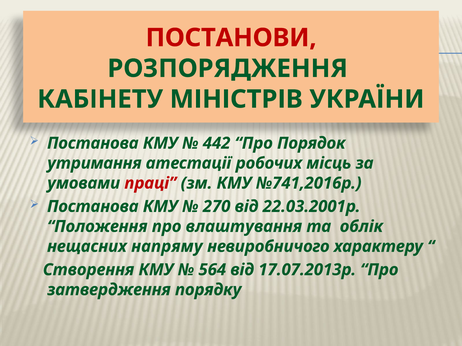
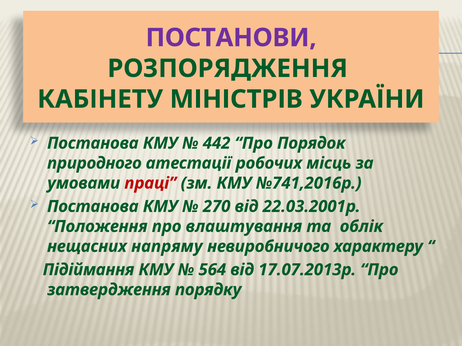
ПОСТАНОВИ colour: red -> purple (231, 38)
утримання: утримання -> природного (94, 163)
Створення: Створення -> Підіймання (89, 270)
